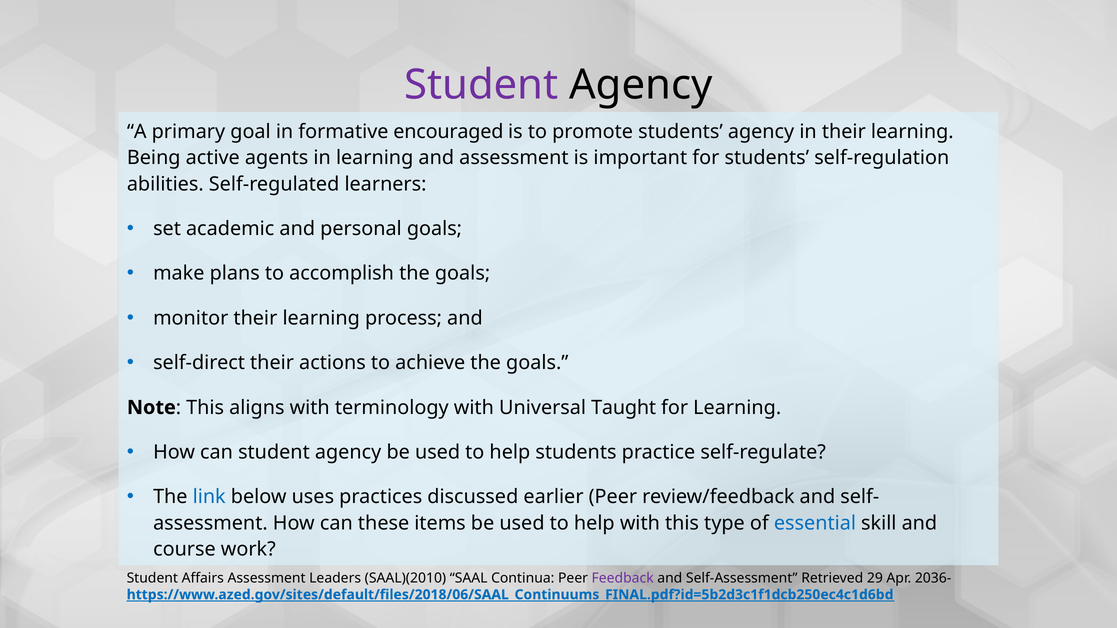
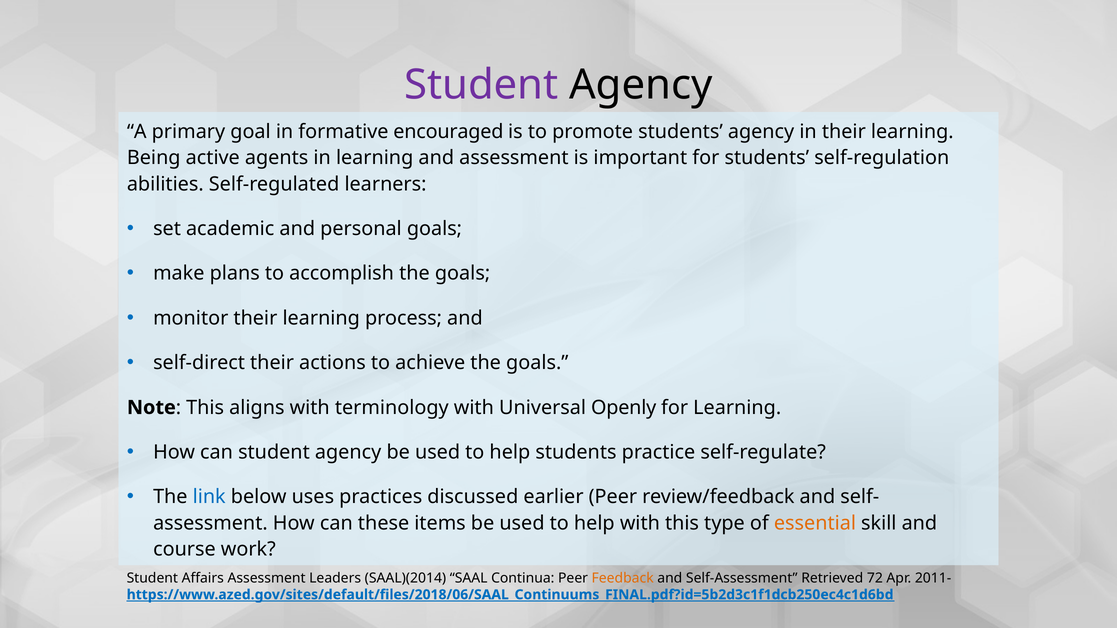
Taught: Taught -> Openly (624, 408)
essential colour: blue -> orange (815, 523)
SAAL)(2010: SAAL)(2010 -> SAAL)(2014 (405, 578)
Feedback colour: purple -> orange (623, 578)
29: 29 -> 72 (875, 578)
2036-: 2036- -> 2011- (933, 578)
